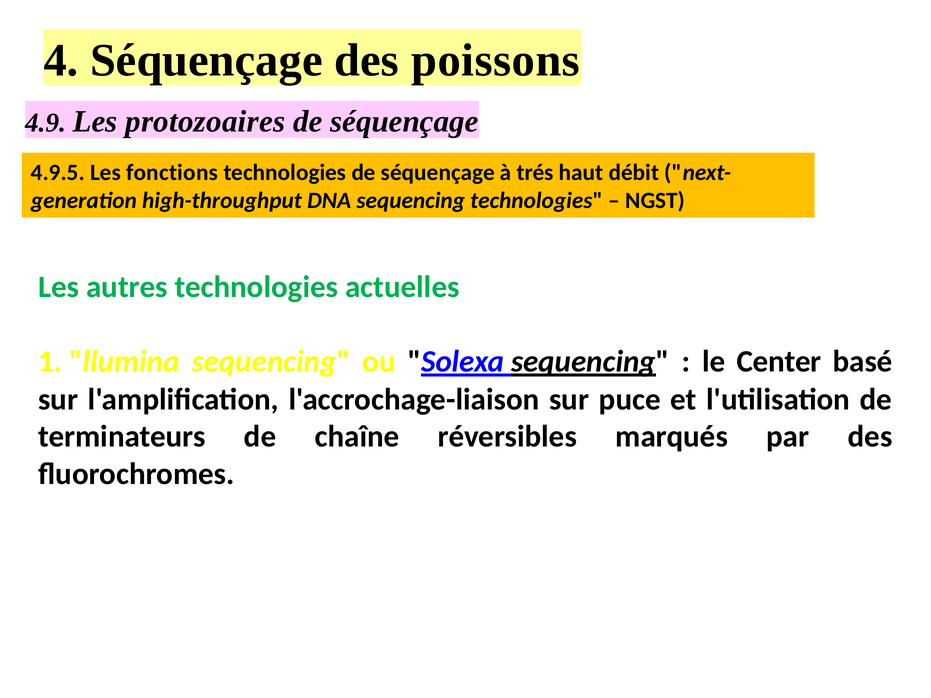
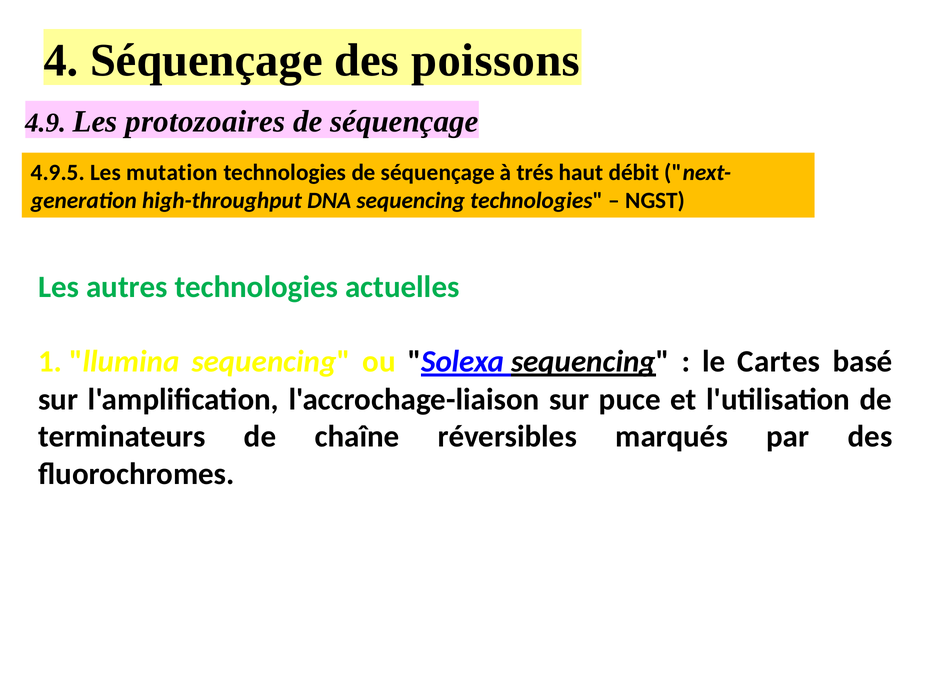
fonctions: fonctions -> mutation (172, 173)
Center: Center -> Cartes (779, 362)
